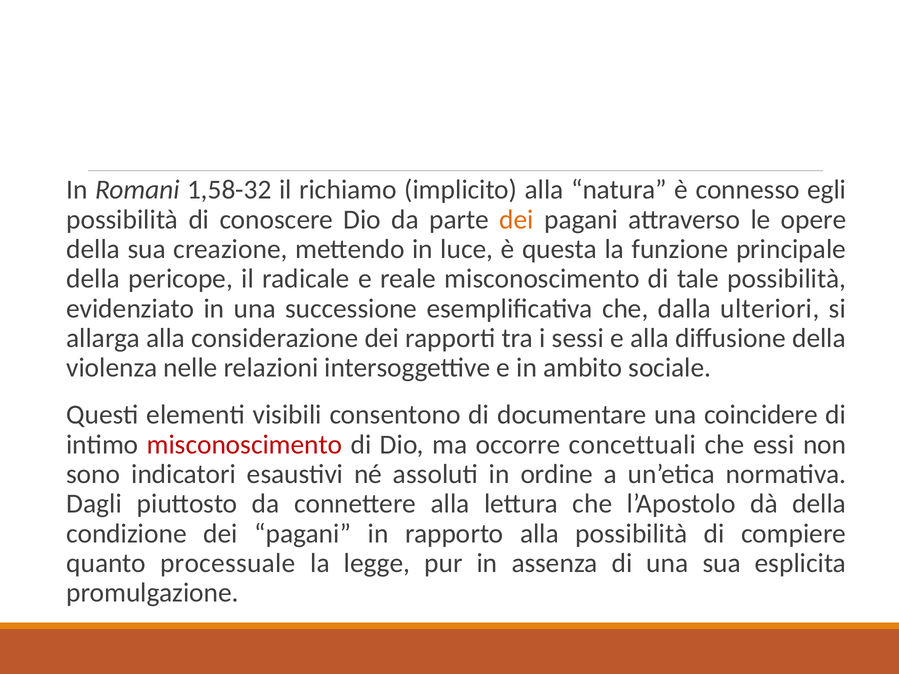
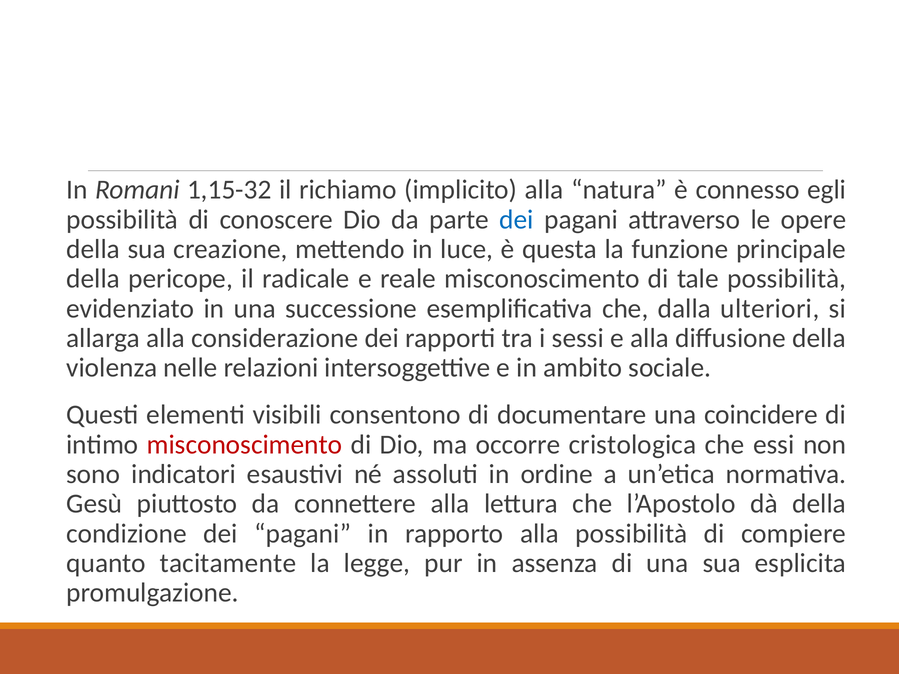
1,58-32: 1,58-32 -> 1,15-32 (229, 190)
dei colour: orange -> blue (517, 220)
concettuali: concettuali -> cristologica (632, 445)
Dagli: Dagli -> Gesù (94, 504)
processuale: processuale -> tacitamente (228, 563)
